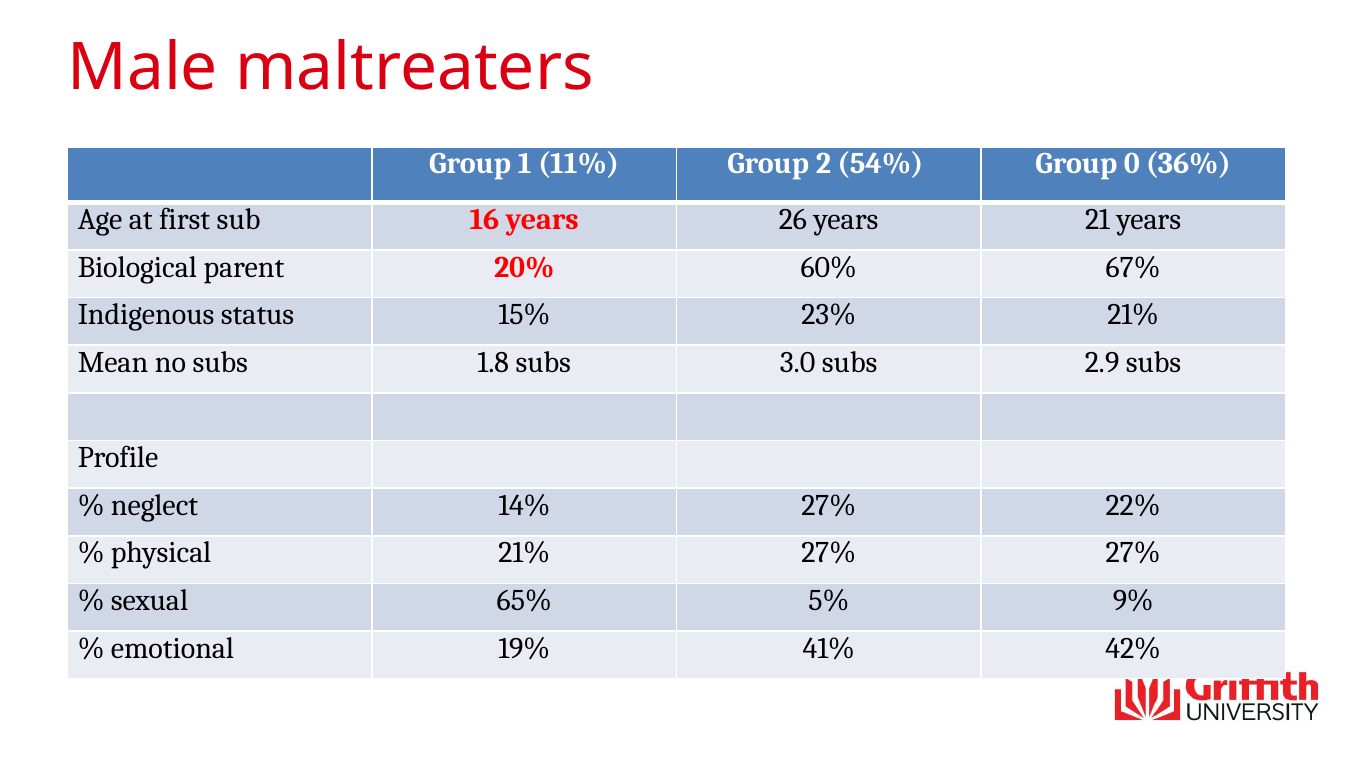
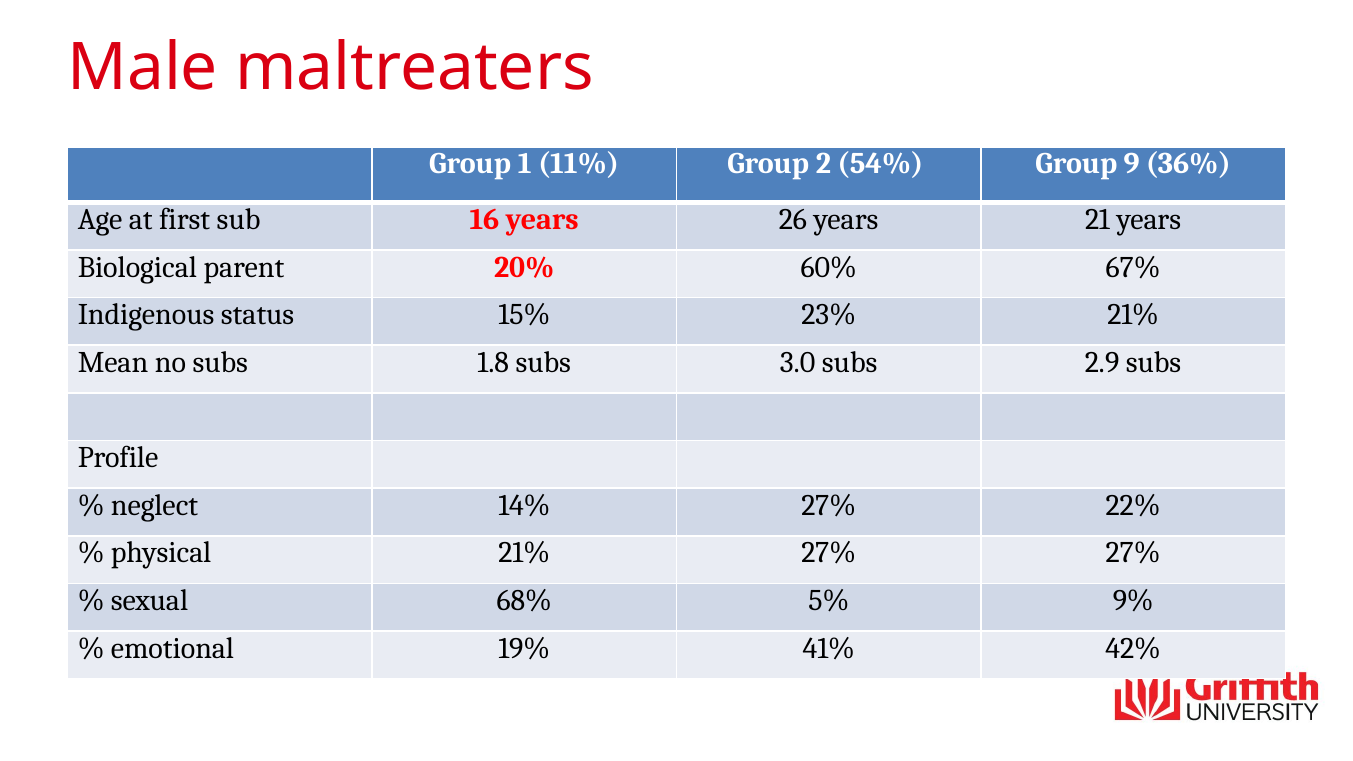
0: 0 -> 9 (1132, 164)
65%: 65% -> 68% (524, 601)
